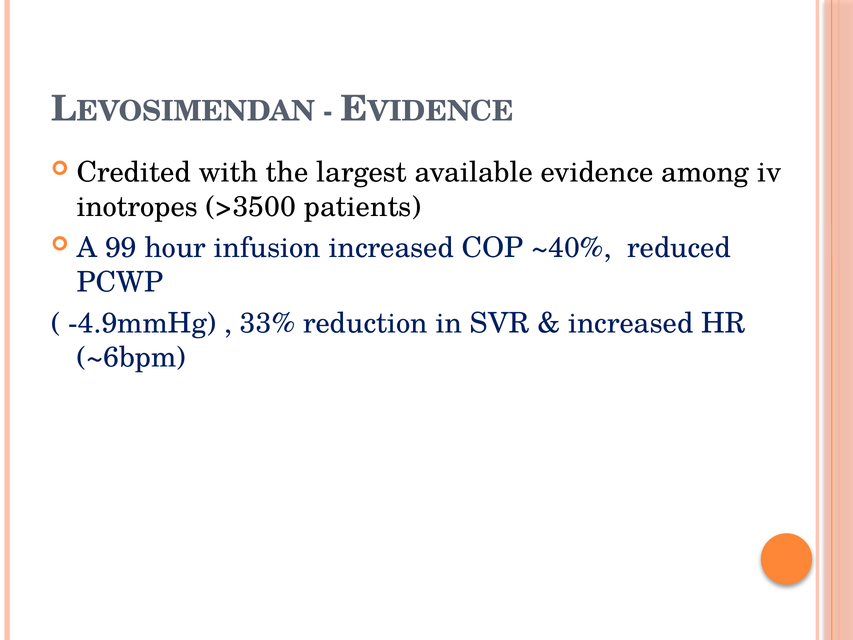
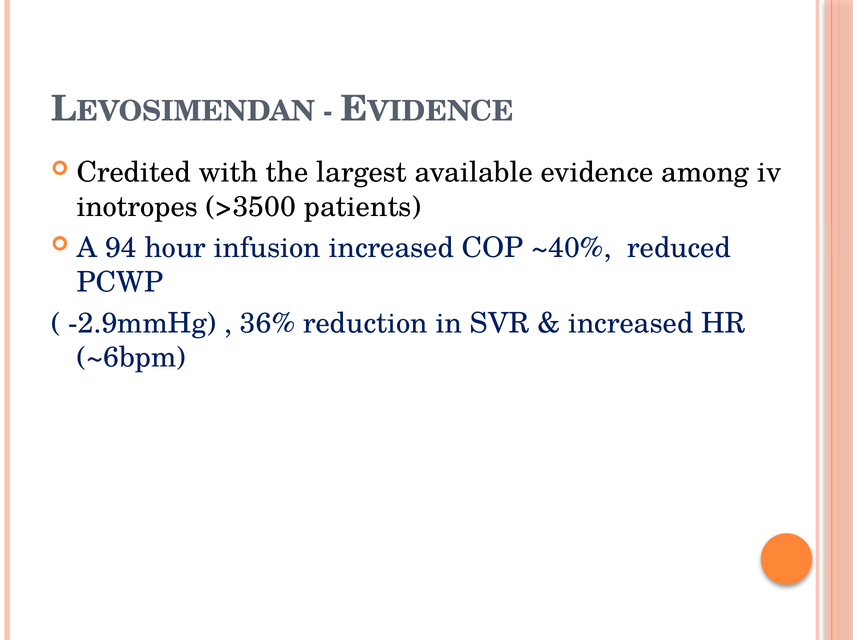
99: 99 -> 94 (121, 248)
-4.9mmHg: -4.9mmHg -> -2.9mmHg (142, 323)
33%: 33% -> 36% (268, 323)
